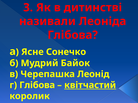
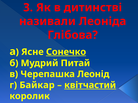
Сонечко underline: none -> present (66, 52)
Байок: Байок -> Питай (75, 63)
г Глібова: Глібова -> Байкар (37, 85)
